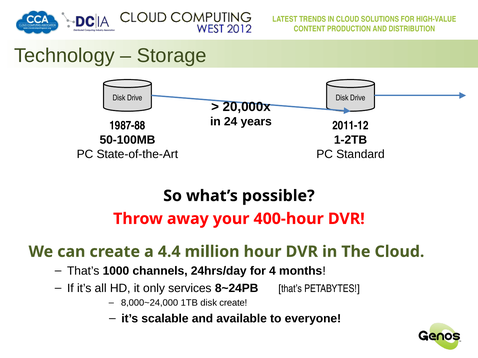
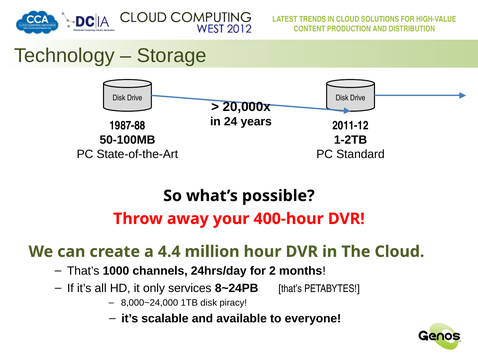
4: 4 -> 2 (272, 271)
disk create: create -> piracy (233, 303)
